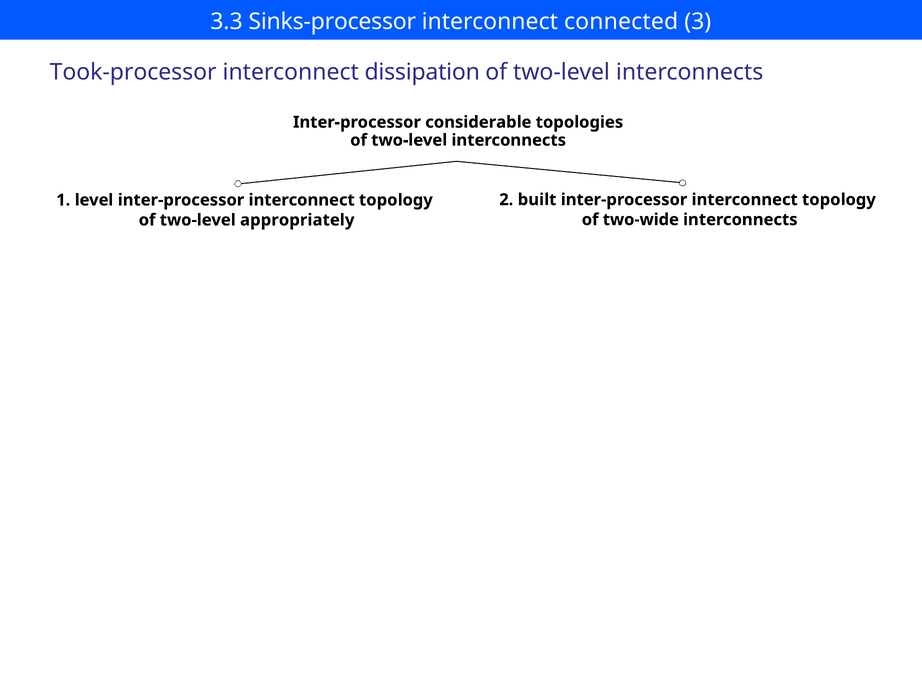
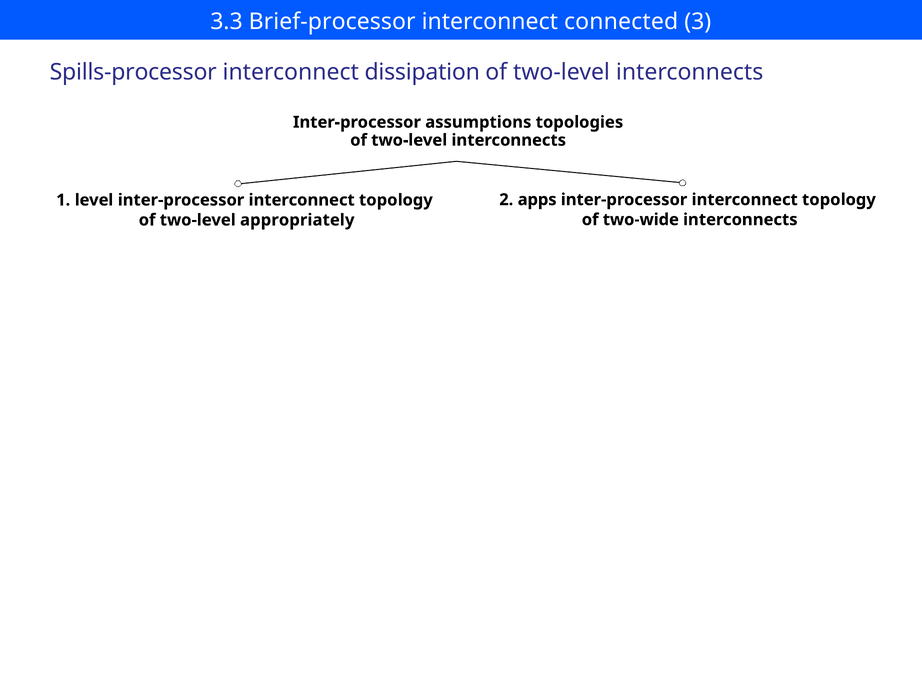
Sinks-processor: Sinks-processor -> Brief-processor (332, 21)
Took-processor: Took-processor -> Spills-processor (133, 72)
considerable: considerable -> assumptions (478, 122)
built: built -> apps (537, 200)
